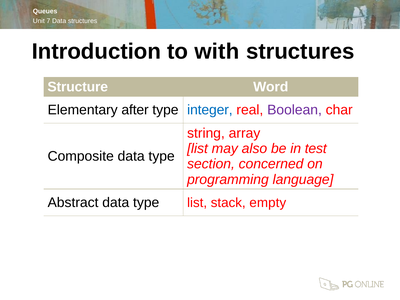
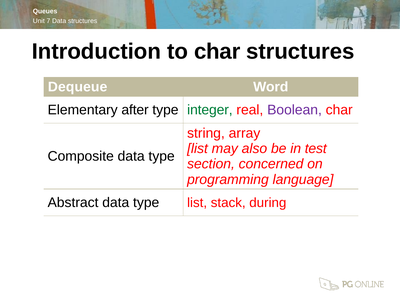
to with: with -> char (217, 52)
Structure: Structure -> Dequeue (78, 87)
integer colour: blue -> green (210, 110)
empty: empty -> during (268, 203)
